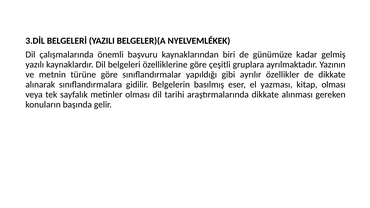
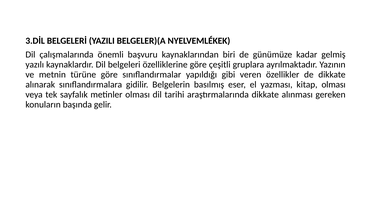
ayrılır: ayrılır -> veren (251, 75)
